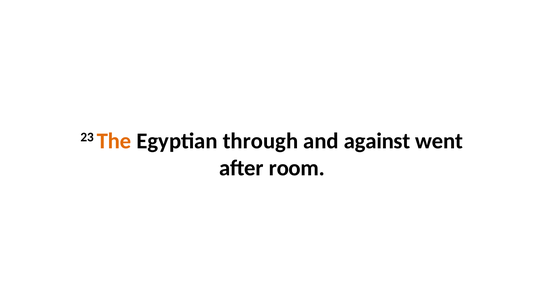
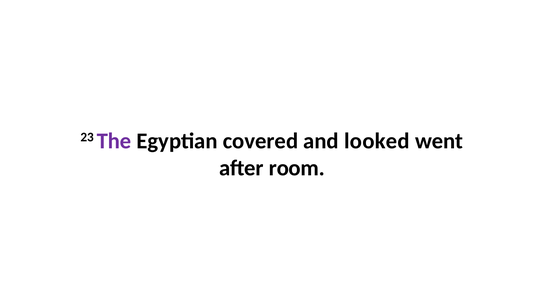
The colour: orange -> purple (114, 141)
through: through -> covered (260, 141)
against: against -> looked (377, 141)
